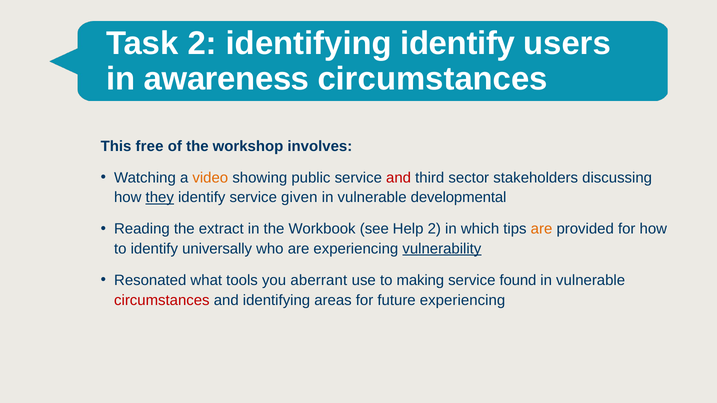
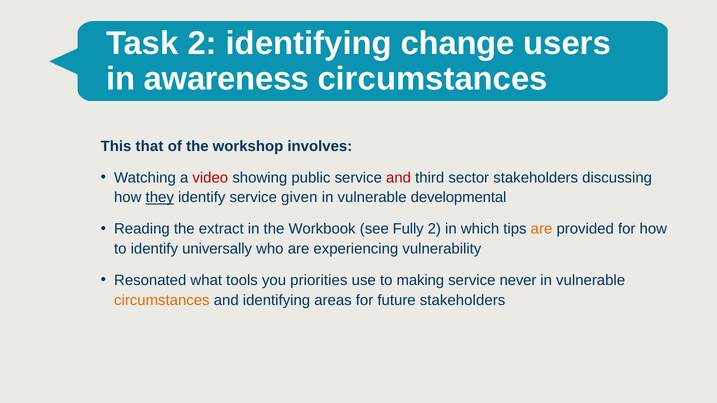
identifying identify: identify -> change (458, 43)
free: free -> that (150, 146)
video colour: orange -> red (210, 178)
Help: Help -> Fully (408, 229)
vulnerability underline: present -> none (442, 249)
aberrant: aberrant -> priorities (319, 281)
found: found -> never (518, 281)
circumstances colour: red -> orange (162, 300)
future experiencing: experiencing -> stakeholders (463, 300)
